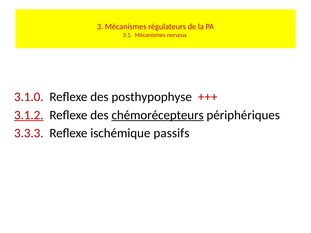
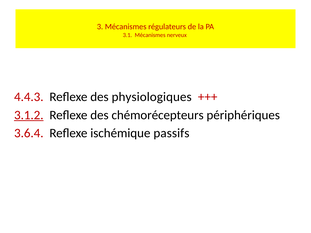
3.1.0: 3.1.0 -> 4.4.3 (29, 97)
posthypophyse: posthypophyse -> physiologiques (152, 97)
chémorécepteurs underline: present -> none (158, 115)
3.3.3: 3.3.3 -> 3.6.4 (29, 133)
